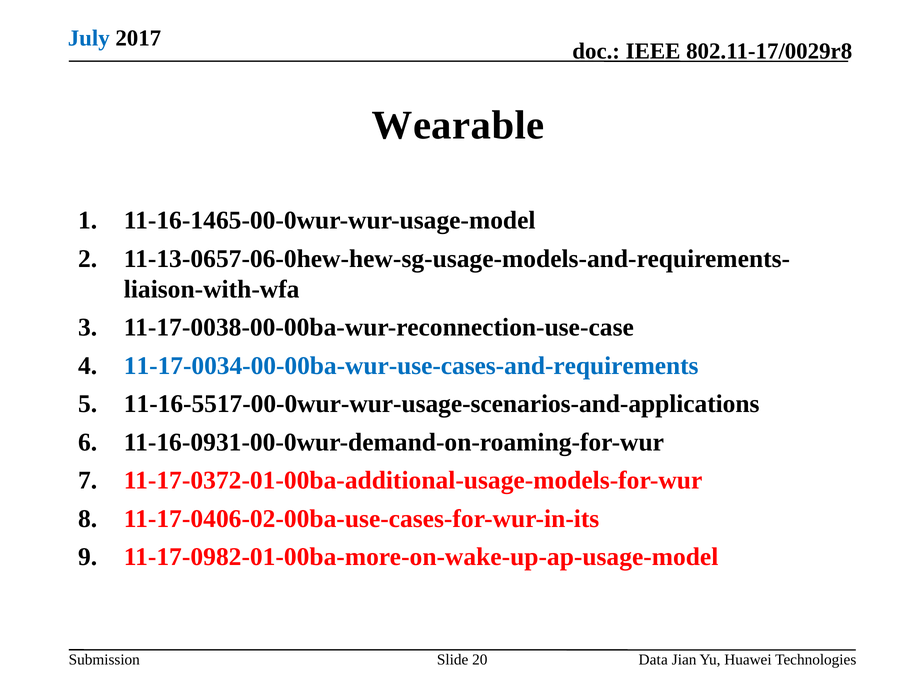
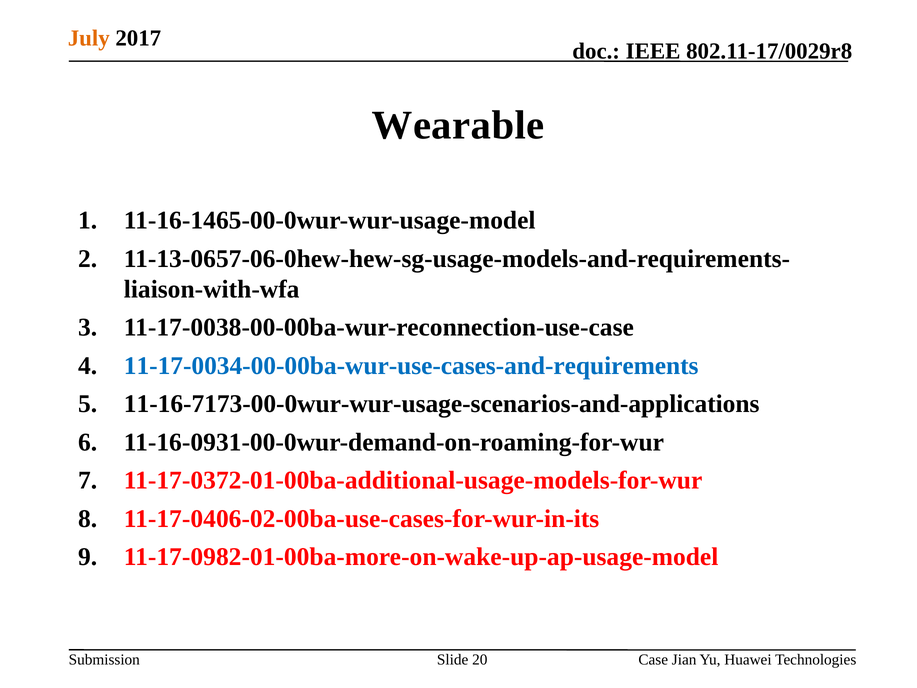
July colour: blue -> orange (89, 38)
11-16-5517-00-0wur-wur-usage-scenarios-and-applications: 11-16-5517-00-0wur-wur-usage-scenarios-and-applications -> 11-16-7173-00-0wur-wur-usage-scenarios-and-applications (442, 404)
Data: Data -> Case (653, 660)
